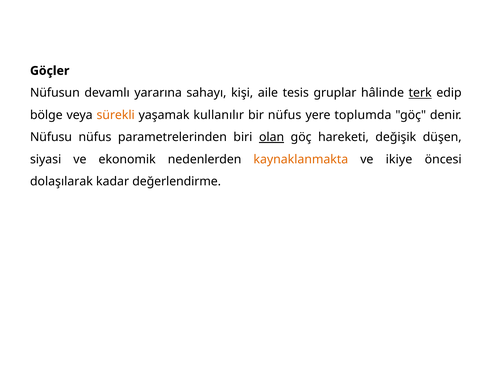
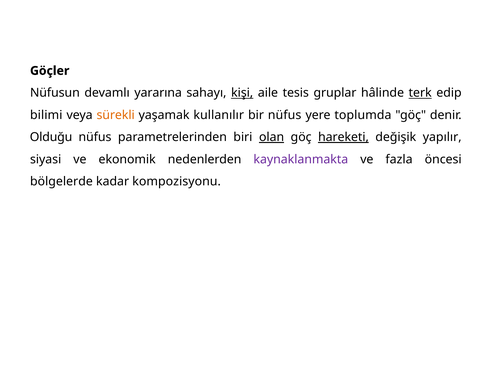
kişi underline: none -> present (242, 93)
bölge: bölge -> bilimi (46, 115)
Nüfusu: Nüfusu -> Olduğu (51, 137)
hareketi underline: none -> present (343, 137)
düşen: düşen -> yapılır (442, 137)
kaynaklanmakta colour: orange -> purple (301, 159)
ikiye: ikiye -> fazla (399, 159)
dolaşılarak: dolaşılarak -> bölgelerde (61, 181)
değerlendirme: değerlendirme -> kompozisyonu (177, 181)
